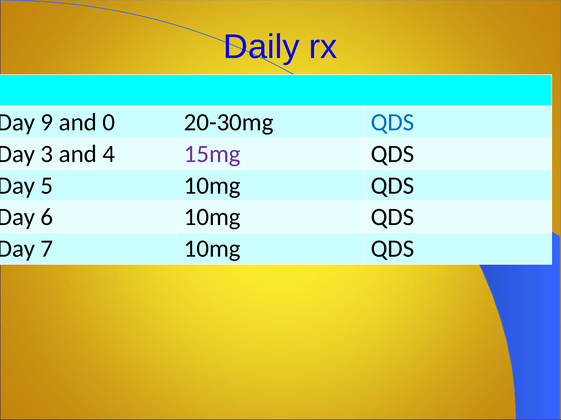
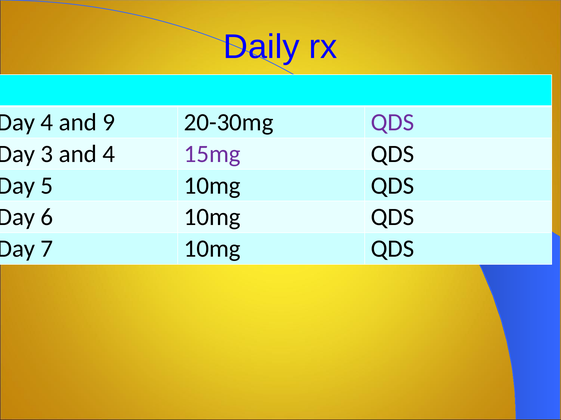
9: 9 -> 4 (47, 123)
0: 0 -> 9 (109, 123)
QDS colour: blue -> purple (393, 123)
